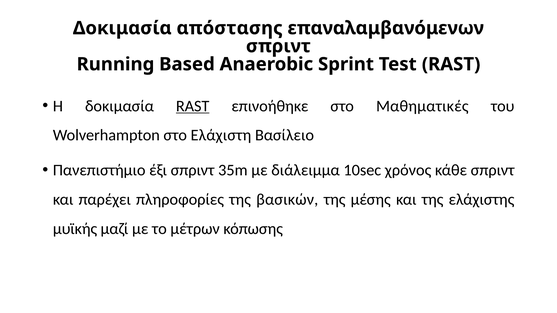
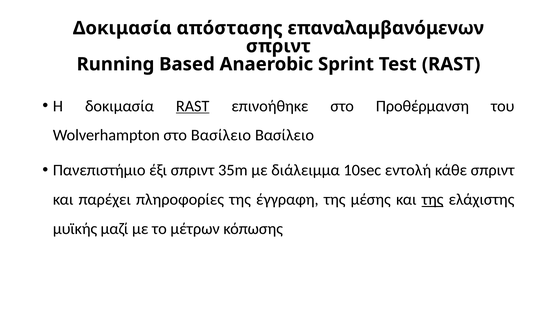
Μαθηματικές: Μαθηματικές -> Προθέρμανση (422, 106)
στο Ελάχιστη: Ελάχιστη -> Βασίλειο (221, 135)
χρόνος: χρόνος -> εντολή (408, 170)
βασικών: βασικών -> έγγραφη (287, 200)
της underline: none -> present (433, 200)
